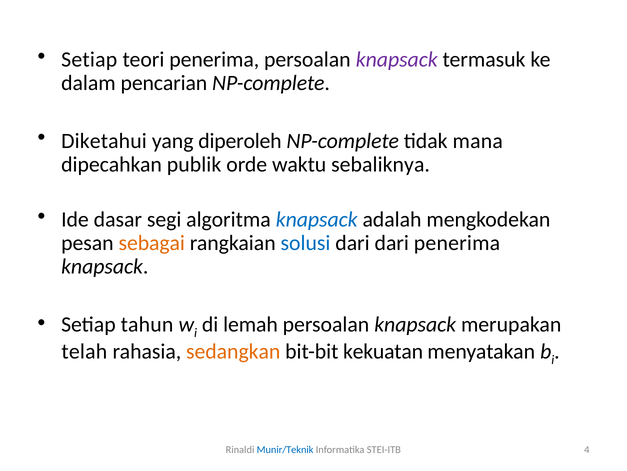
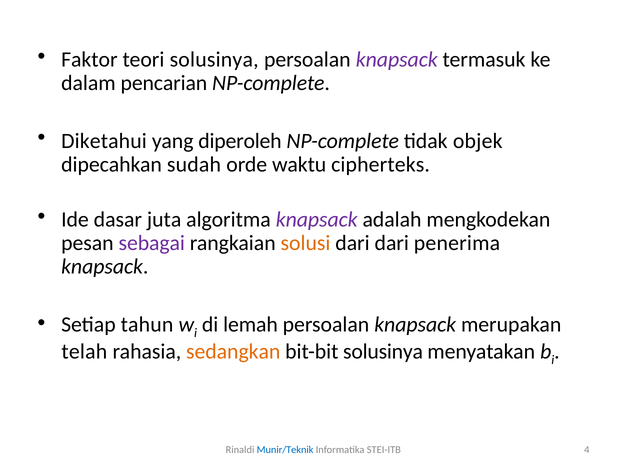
Setiap: Setiap -> Faktor (89, 60)
teori penerima: penerima -> solusinya (214, 60)
mana: mana -> objek (478, 141)
publik: publik -> sudah (194, 164)
sebaliknya: sebaliknya -> cipherteks (381, 164)
segi: segi -> juta (164, 219)
knapsack colour: blue -> purple (317, 219)
sebagai colour: orange -> purple (152, 243)
solusi colour: blue -> orange (306, 243)
bit-bit kekuatan: kekuatan -> solusinya (383, 351)
